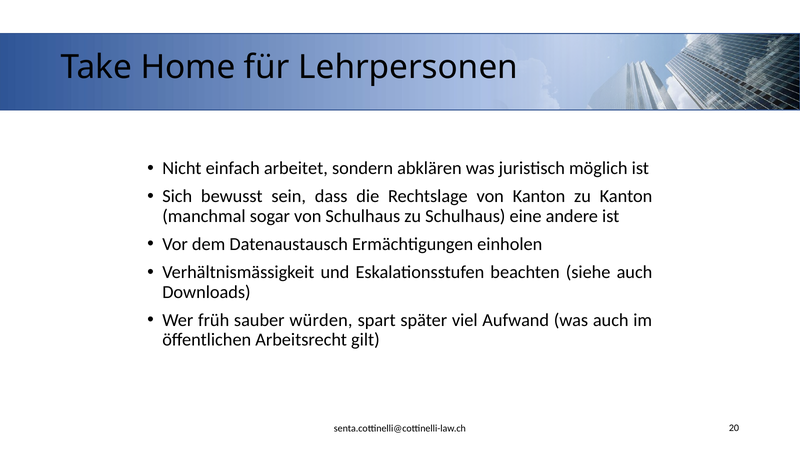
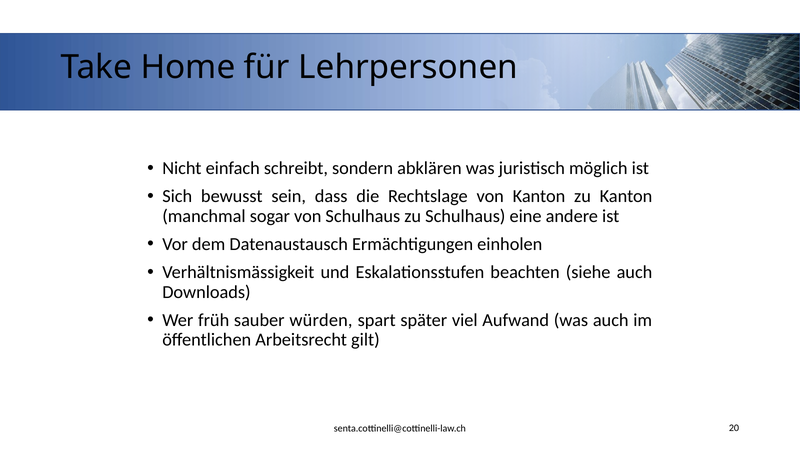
arbeitet: arbeitet -> schreibt (296, 168)
